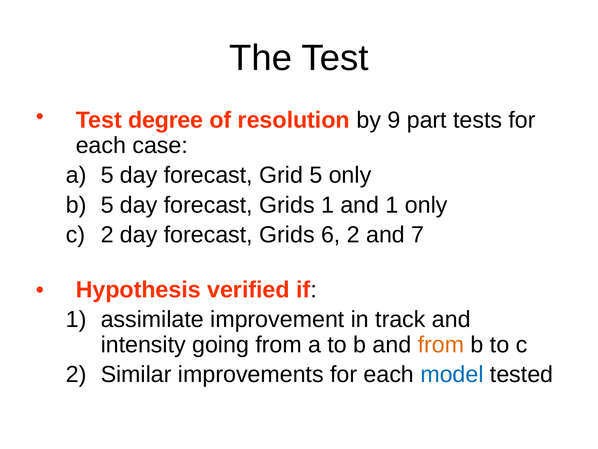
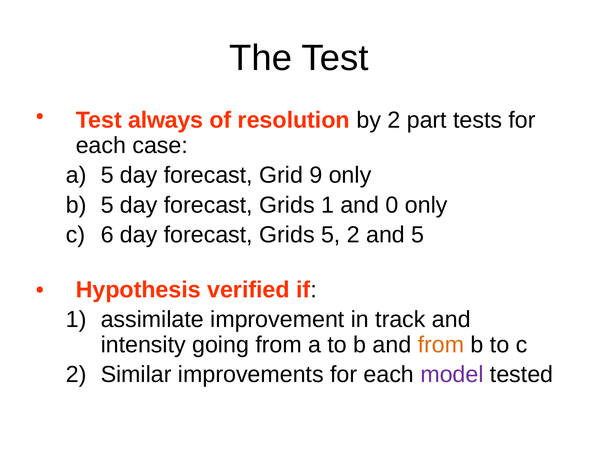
degree: degree -> always (166, 120)
by 9: 9 -> 2 (394, 120)
Grid 5: 5 -> 9 (316, 175)
and 1: 1 -> 0 (392, 205)
2: 2 -> 6 (107, 235)
Grids 6: 6 -> 5 (331, 235)
and 7: 7 -> 5 (418, 235)
model colour: blue -> purple (452, 374)
